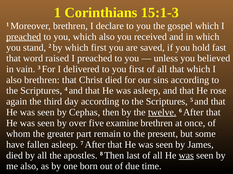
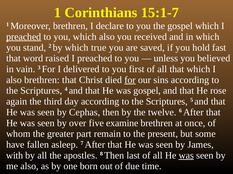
15:1-3: 15:1-3 -> 15:1-7 (160, 13)
which first: first -> true (99, 48)
for underline: none -> present (130, 80)
was asleep: asleep -> gospel (147, 91)
twelve underline: present -> none (162, 113)
died: died -> with (15, 156)
